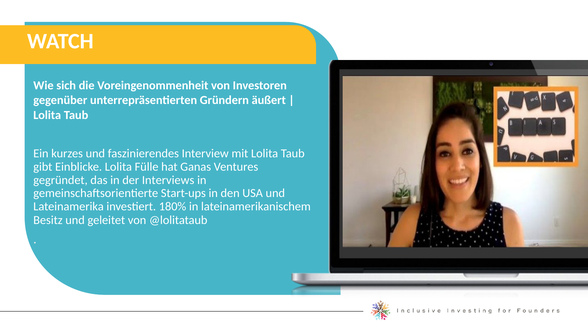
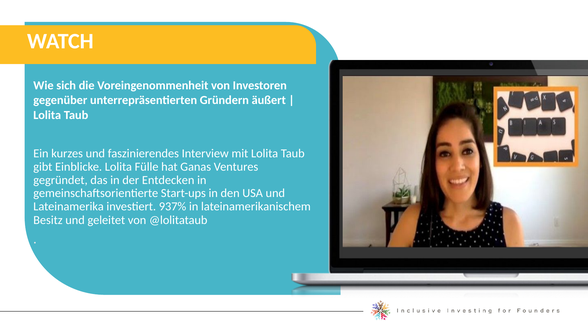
Interviews: Interviews -> Entdecken (168, 180)
180%: 180% -> 937% (173, 206)
